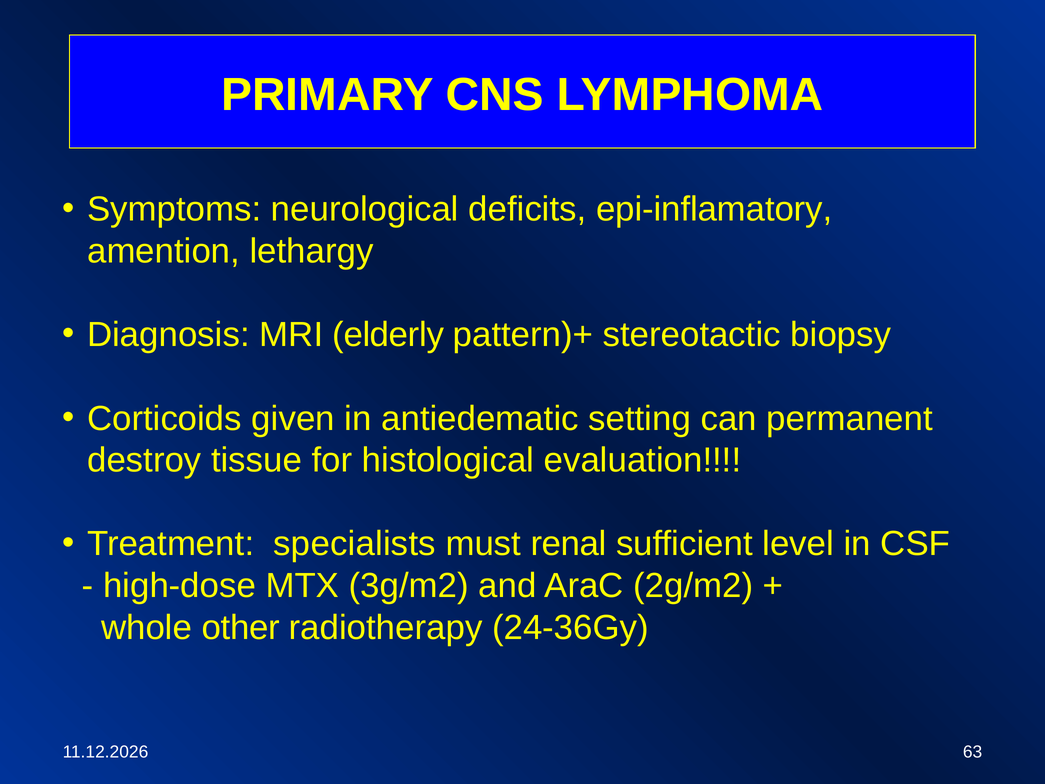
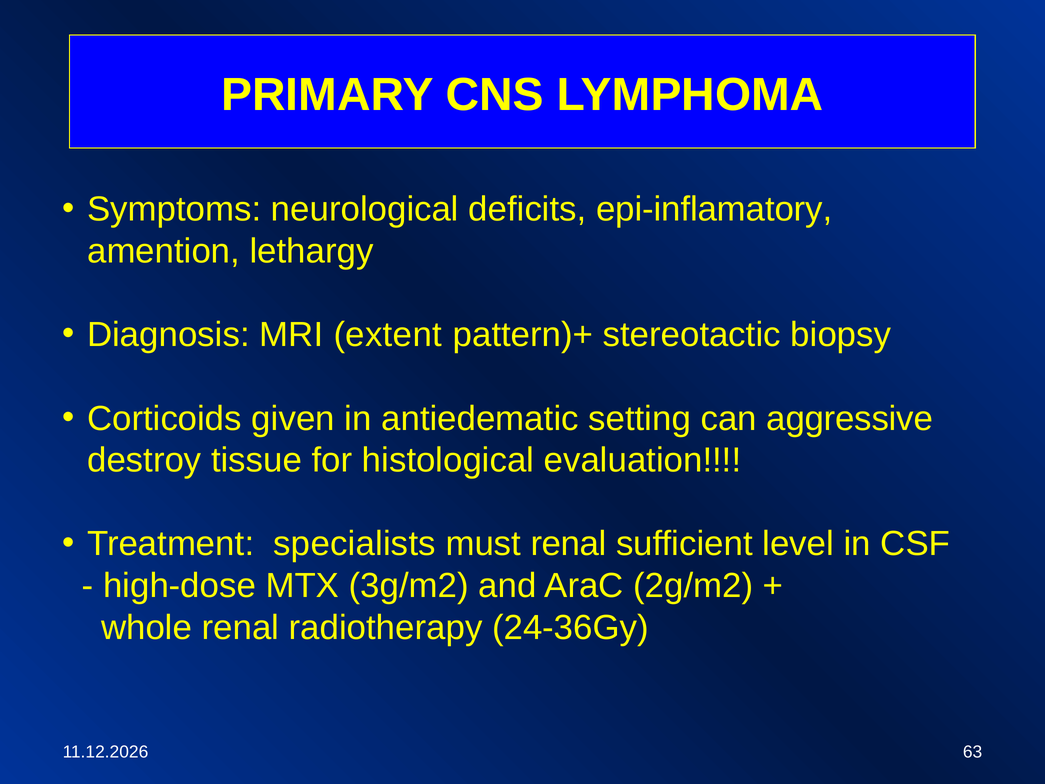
elderly: elderly -> extent (388, 335)
permanent: permanent -> aggressive (850, 418)
whole other: other -> renal (241, 627)
